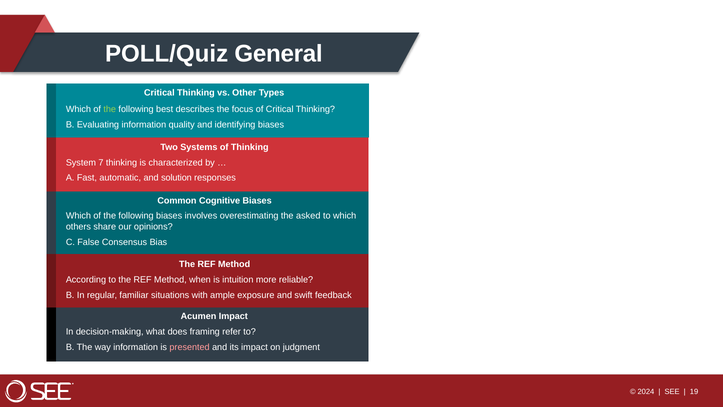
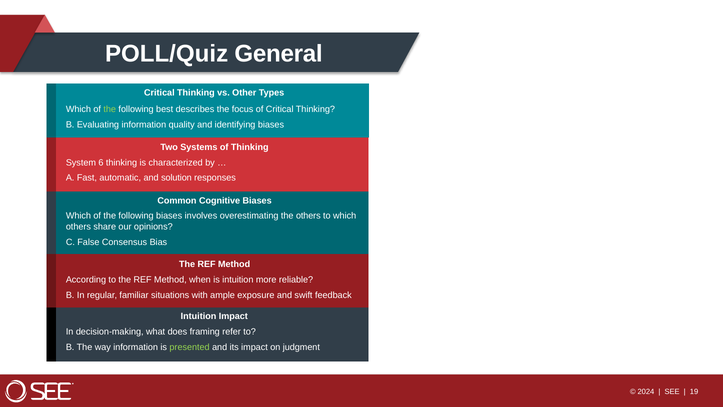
7: 7 -> 6 (101, 163)
the asked: asked -> others (308, 216)
Acumen: Acumen -> Intuition (198, 316)
presented colour: pink -> light green (190, 347)
